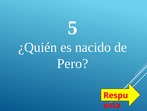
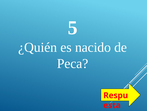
Pero: Pero -> Peca (73, 63)
